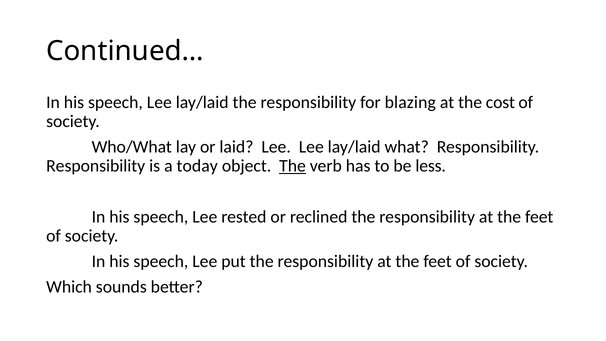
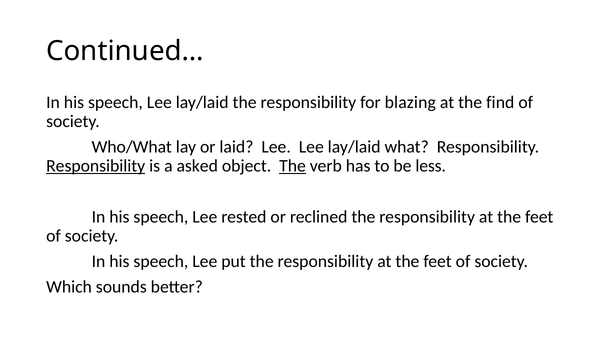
cost: cost -> find (500, 102)
Responsibility underline: none -> present (96, 166)
today: today -> asked (197, 166)
